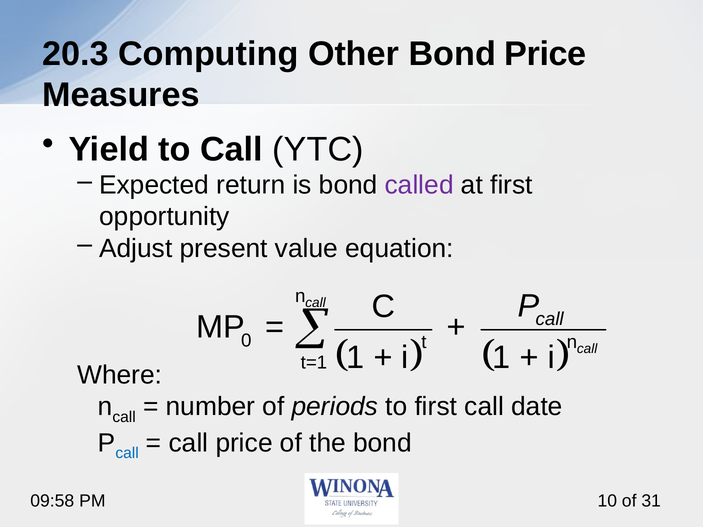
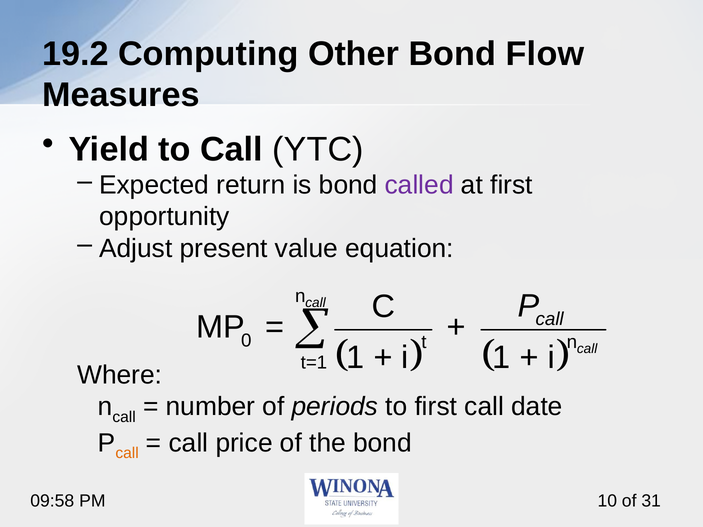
20.3: 20.3 -> 19.2 (75, 54)
Bond Price: Price -> Flow (545, 54)
call colour: blue -> orange (127, 453)
